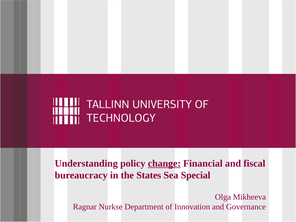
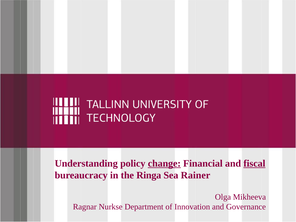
fiscal underline: none -> present (254, 163)
States: States -> Ringa (149, 175)
Special: Special -> Rainer (196, 175)
